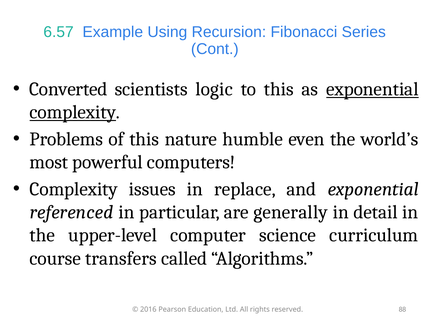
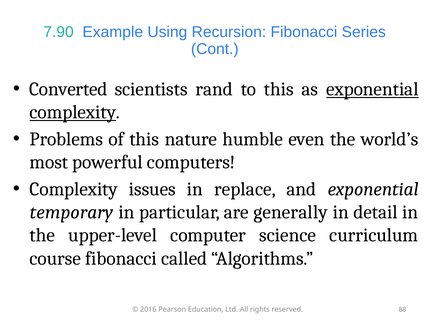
6.57: 6.57 -> 7.90 (59, 32)
logic: logic -> rand (214, 89)
referenced: referenced -> temporary (72, 212)
course transfers: transfers -> fibonacci (121, 258)
